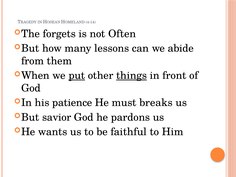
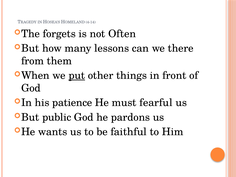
abide: abide -> there (181, 48)
things underline: present -> none (132, 76)
breaks: breaks -> fearful (156, 103)
savior: savior -> public (57, 117)
